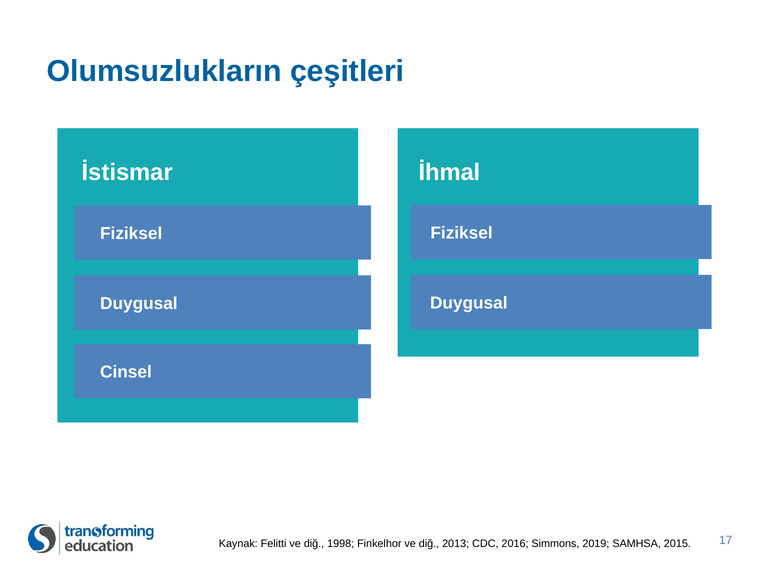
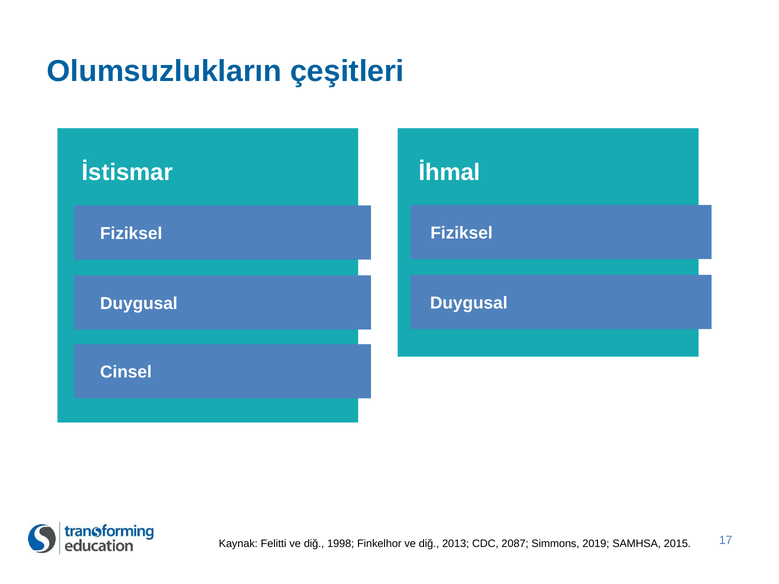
2016: 2016 -> 2087 (515, 544)
